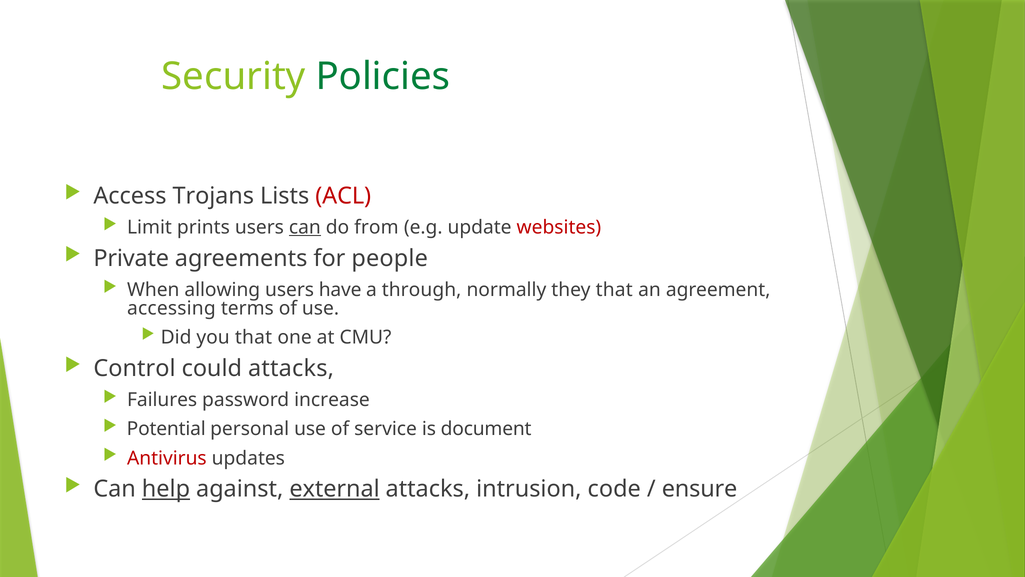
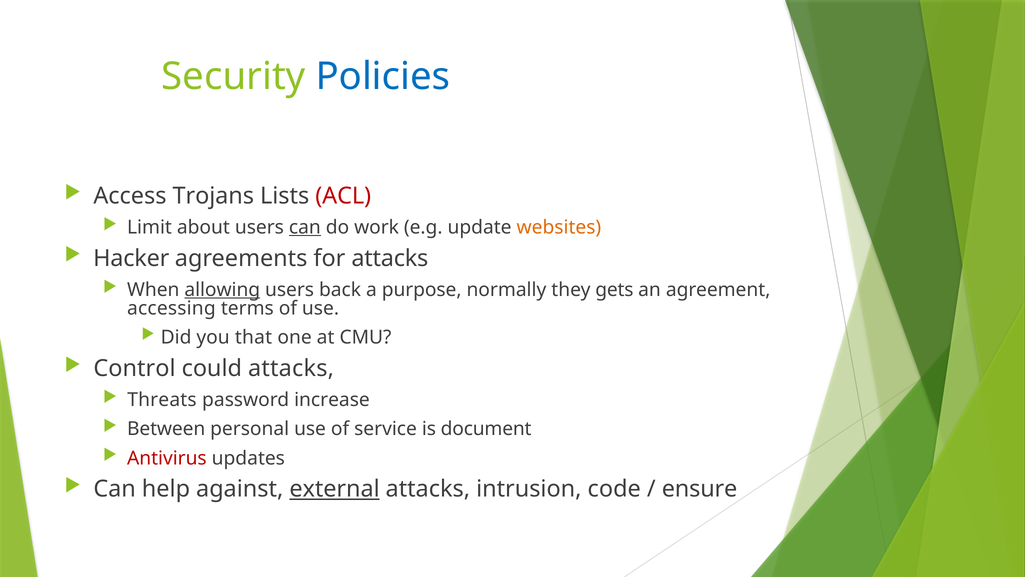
Policies colour: green -> blue (383, 76)
prints: prints -> about (203, 227)
from: from -> work (377, 227)
websites colour: red -> orange (559, 227)
Private: Private -> Hacker (131, 258)
for people: people -> attacks (390, 258)
allowing underline: none -> present (222, 290)
have: have -> back (340, 290)
through: through -> purpose (422, 290)
they that: that -> gets (614, 290)
Failures: Failures -> Threats (162, 400)
Potential: Potential -> Between (166, 429)
help underline: present -> none (166, 489)
